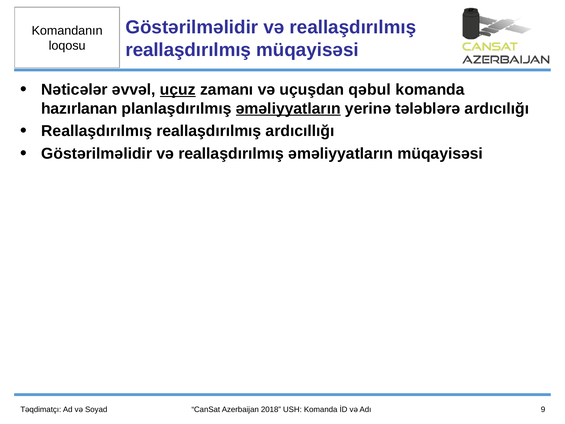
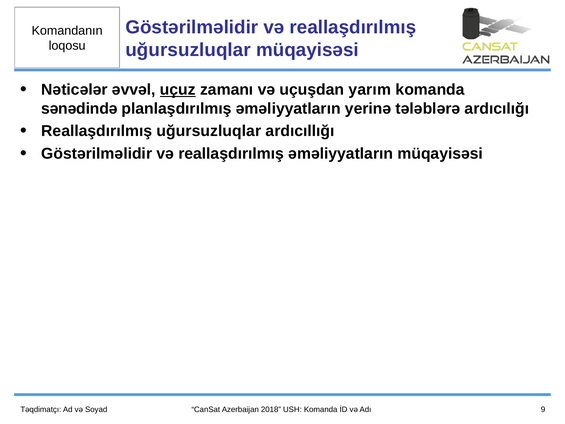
reallaşdırılmış: reallaşdırılmış -> uğursuzluqlar (188, 50)
qəbul: qəbul -> yarım (370, 90)
hazırlanan: hazırlanan -> sənədində (79, 108)
əməliyyatların underline: present -> none (288, 108)
reallaşdırılmış: reallaşdırılmış -> uğursuzluqlar (209, 131)
